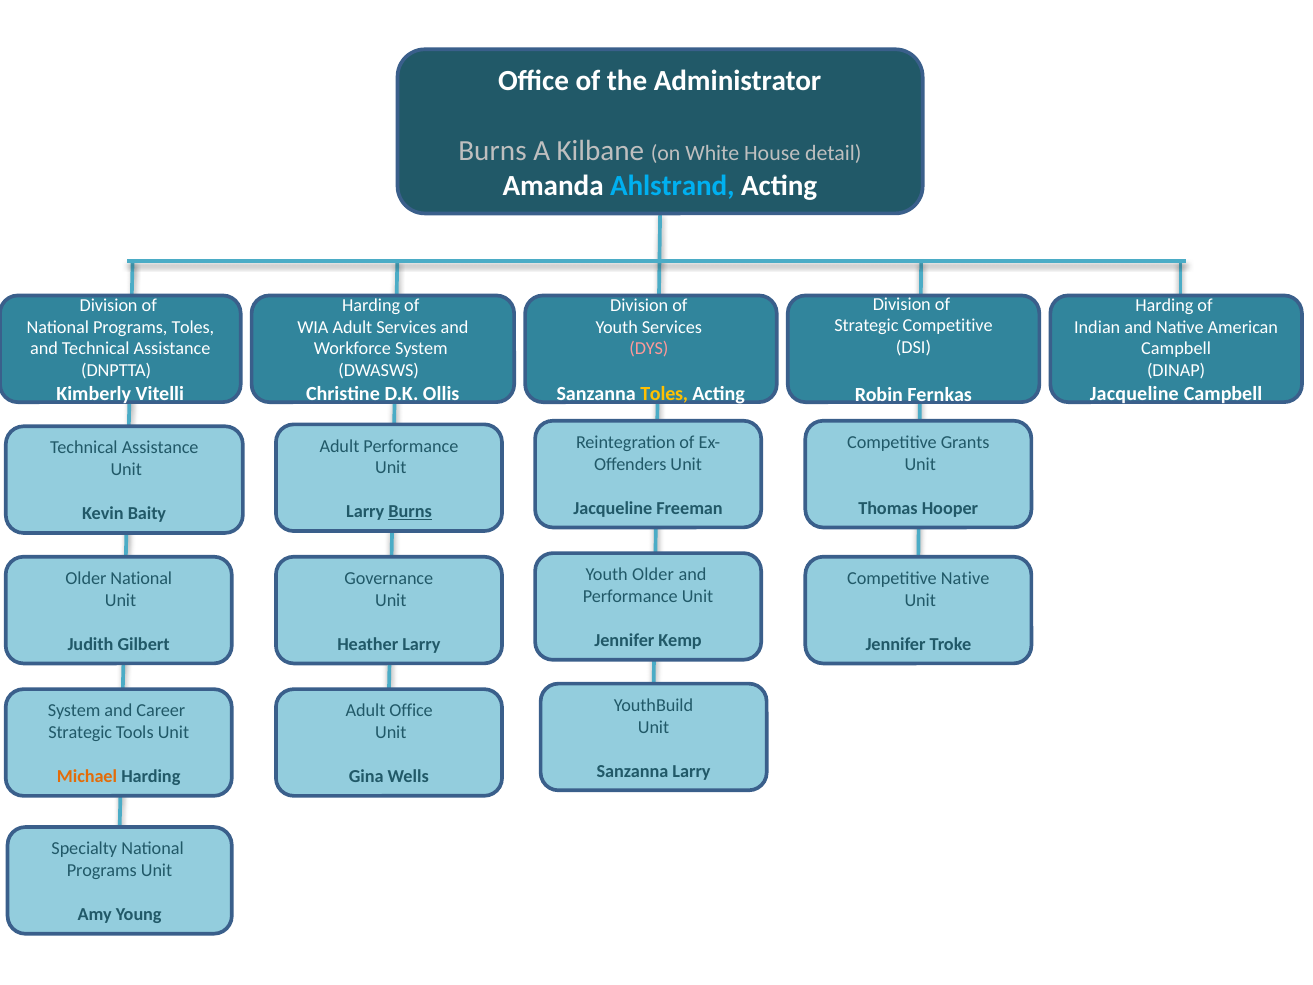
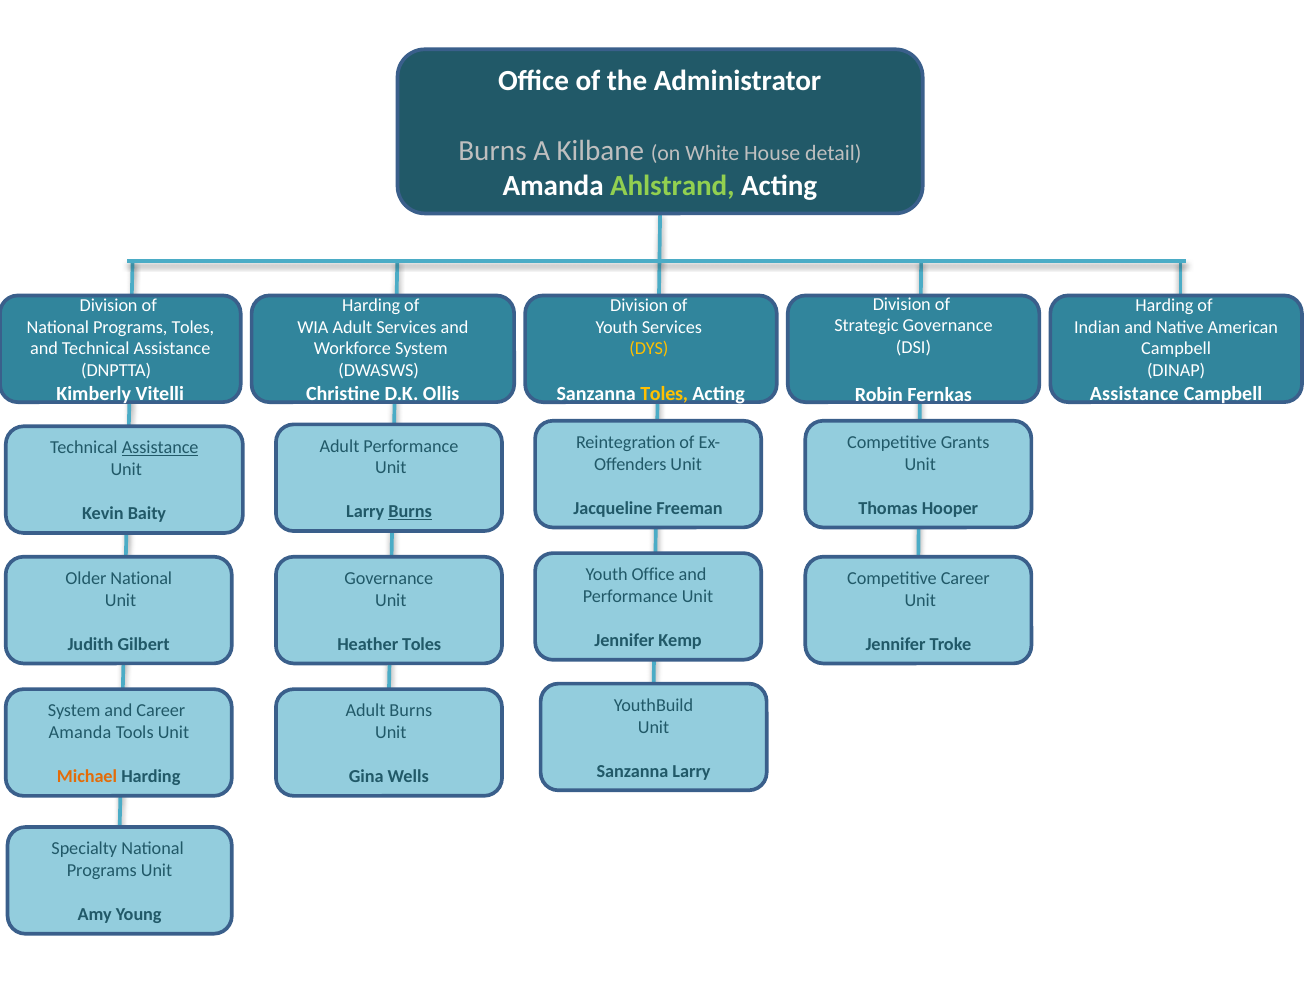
Ahlstrand colour: light blue -> light green (672, 186)
Strategic Competitive: Competitive -> Governance (948, 326)
DYS colour: pink -> yellow (649, 349)
Jacqueline: Jacqueline -> Assistance (1134, 394)
Assistance underline: none -> present (160, 448)
Youth Older: Older -> Office (653, 575)
Competitive Native: Native -> Career (965, 578)
Heather Larry: Larry -> Toles (422, 644)
Adult Office: Office -> Burns (411, 711)
Strategic: Strategic -> Amanda (80, 733)
